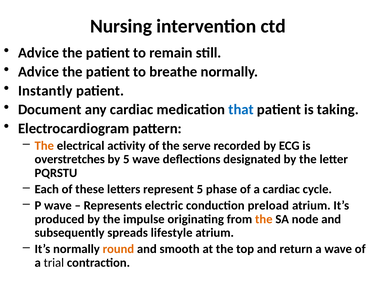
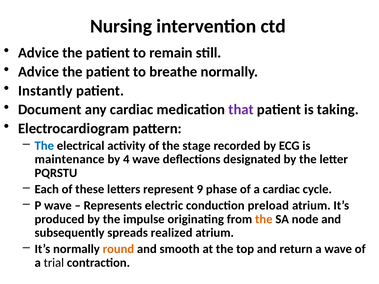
that colour: blue -> purple (241, 110)
The colour: orange -> blue (44, 146)
serve: serve -> stage (197, 146)
overstretches: overstretches -> maintenance (70, 159)
by 5: 5 -> 4 (126, 159)
represent 5: 5 -> 9 (200, 189)
lifestyle: lifestyle -> realized (172, 233)
